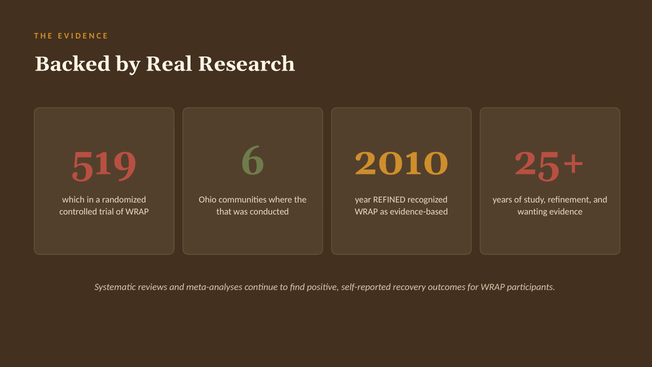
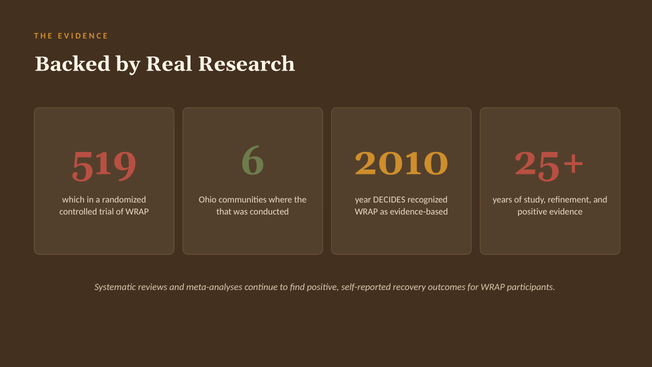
REFINED: REFINED -> DECIDES (389, 200)
wanting: wanting -> positive (532, 211)
